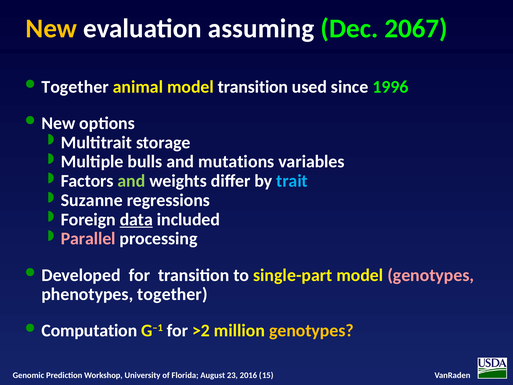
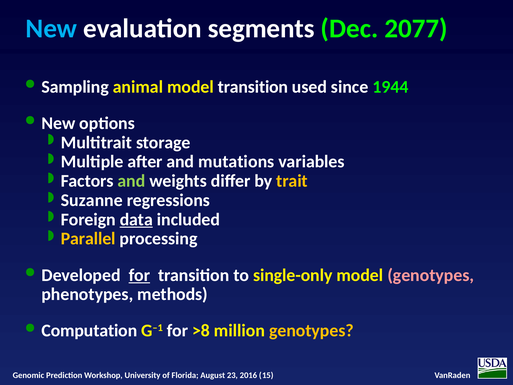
New colour: yellow -> light blue (51, 28)
assuming: assuming -> segments (261, 28)
2067: 2067 -> 2077 (416, 28)
Together: Together -> Sampling (75, 87)
1996: 1996 -> 1944 (391, 87)
bulls: bulls -> after (145, 162)
trait colour: light blue -> yellow (292, 181)
Parallel colour: pink -> yellow (88, 239)
for underline: none -> present (139, 275)
single-part: single-part -> single-only (293, 275)
phenotypes together: together -> methods (173, 294)
>2: >2 -> >8 (201, 331)
